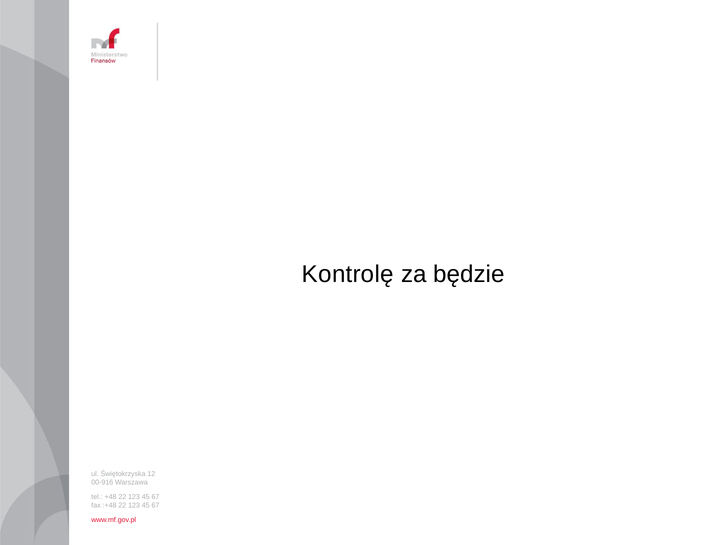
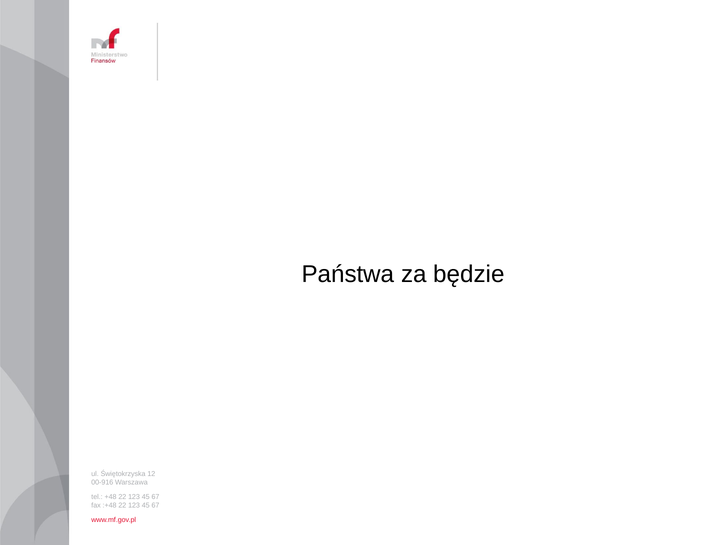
Kontrolę: Kontrolę -> Państwa (348, 274)
